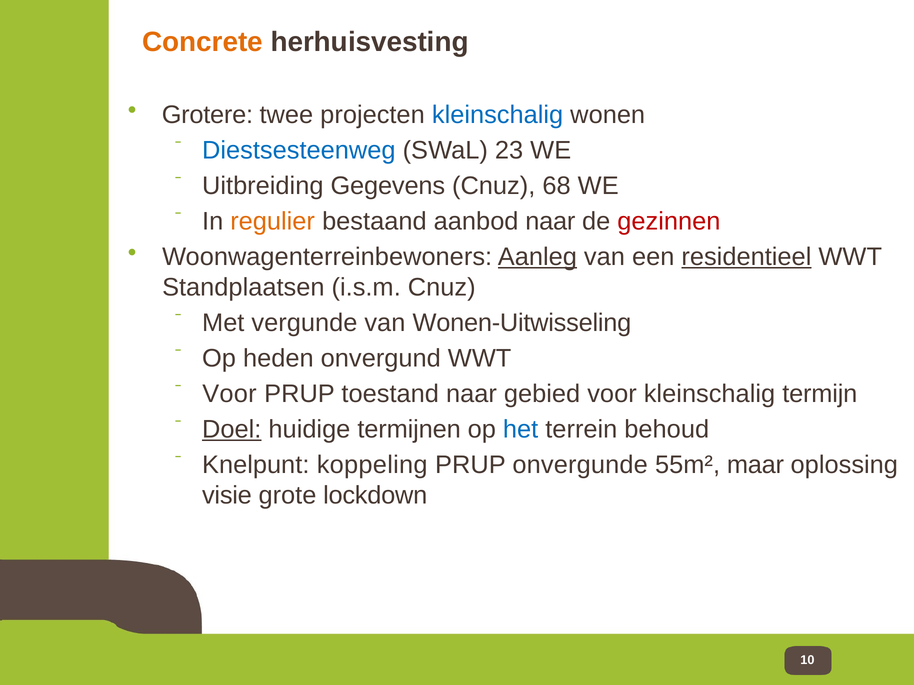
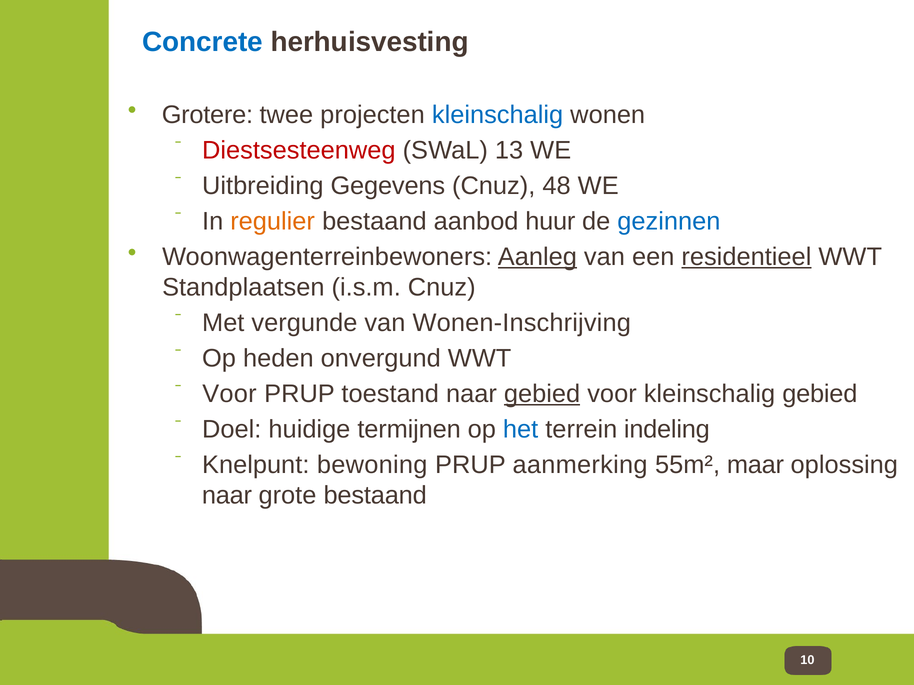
Concrete colour: orange -> blue (203, 42)
Diestsesteenweg colour: blue -> red (299, 150)
23: 23 -> 13 (509, 150)
68: 68 -> 48 (557, 186)
aanbod naar: naar -> huur (550, 221)
gezinnen colour: red -> blue (669, 221)
Wonen-Uitwisseling: Wonen-Uitwisseling -> Wonen-Inschrijving (522, 323)
gebied underline: none -> present (542, 394)
kleinschalig termijn: termijn -> gebied (820, 394)
Doel underline: present -> none (232, 430)
behoud: behoud -> indeling (667, 430)
koppeling: koppeling -> bewoning (372, 465)
onvergunde: onvergunde -> aanmerking (580, 465)
visie: visie -> naar (227, 496)
grote lockdown: lockdown -> bestaand (375, 496)
